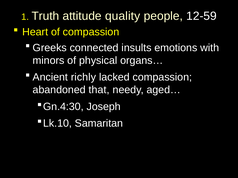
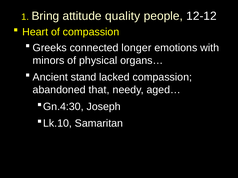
Truth: Truth -> Bring (45, 16)
12-59: 12-59 -> 12-12 (202, 16)
insults: insults -> longer (136, 48)
richly: richly -> stand (84, 77)
